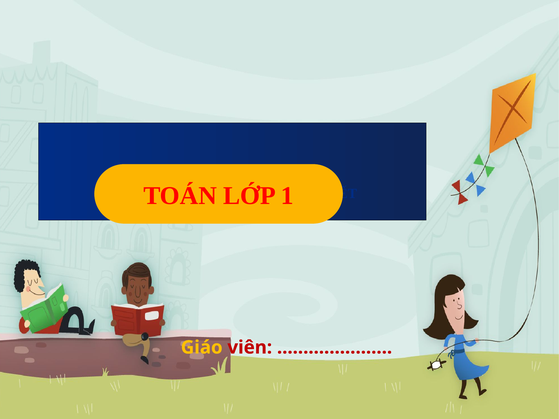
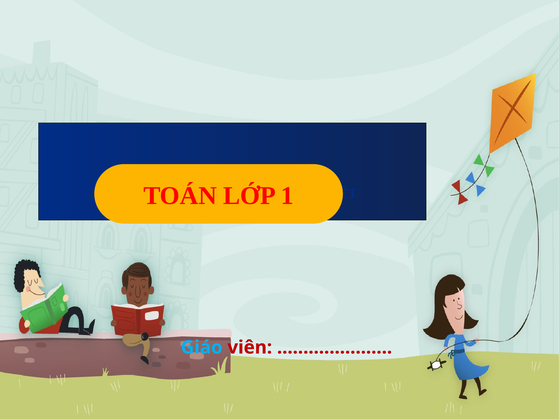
Giáo colour: yellow -> light blue (202, 348)
